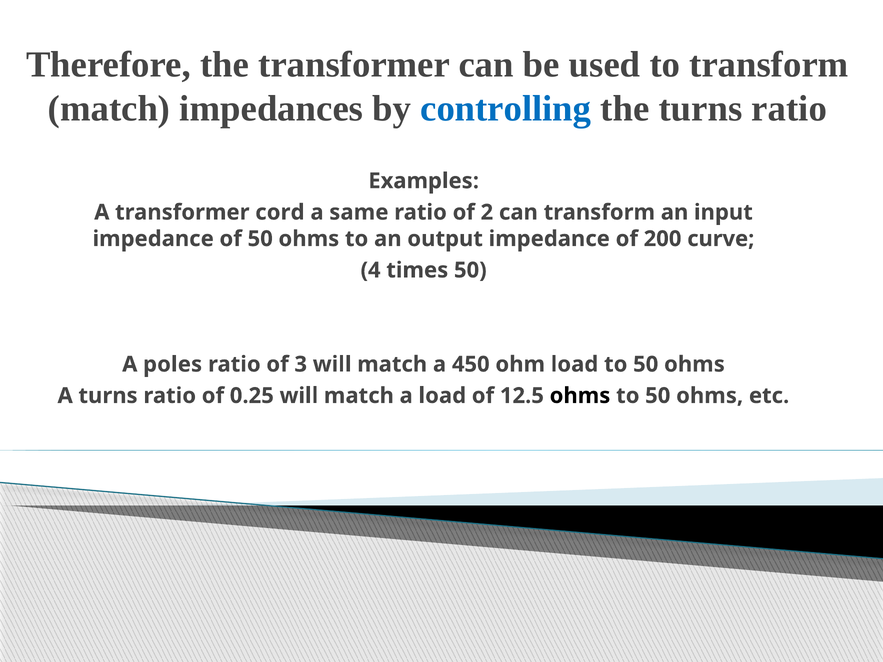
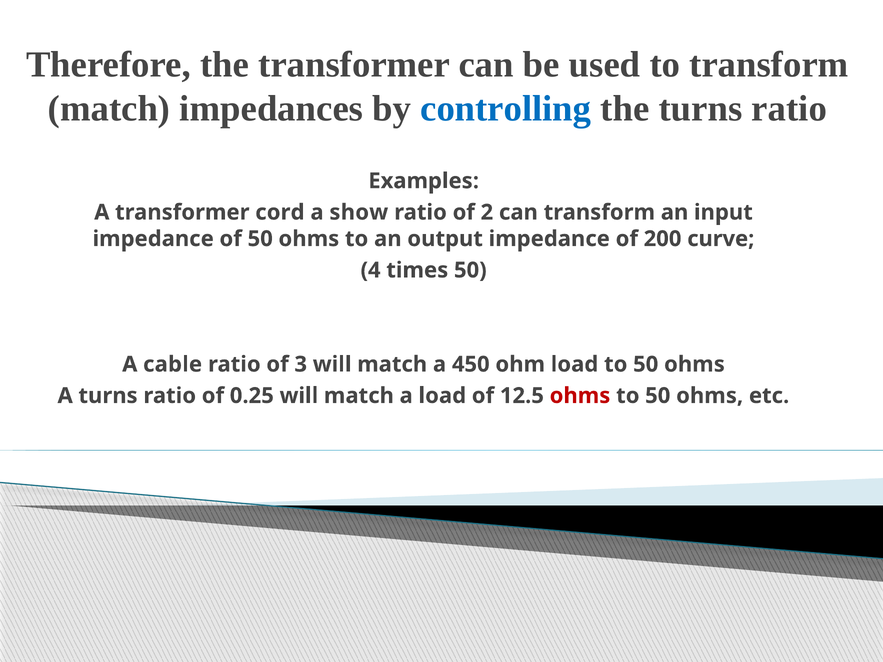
same: same -> show (359, 212)
poles: poles -> cable (173, 364)
ohms colour: black -> red (580, 396)
